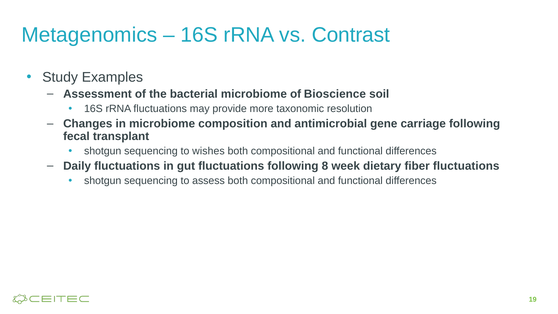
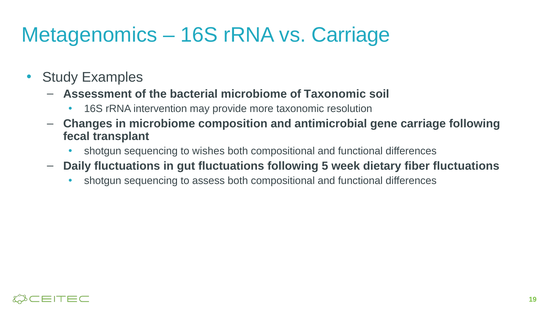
vs Contrast: Contrast -> Carriage (351, 35)
of Bioscience: Bioscience -> Taxonomic (335, 94)
rRNA fluctuations: fluctuations -> intervention (160, 109)
8: 8 -> 5 (325, 166)
